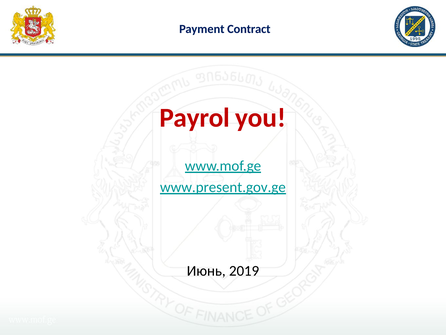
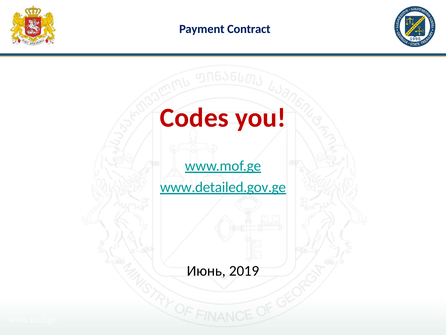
Payrol: Payrol -> Codes (194, 118)
www.present.gov.ge: www.present.gov.ge -> www.detailed.gov.ge (223, 187)
